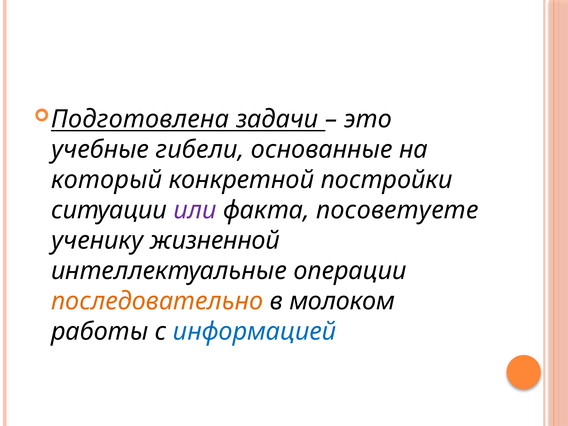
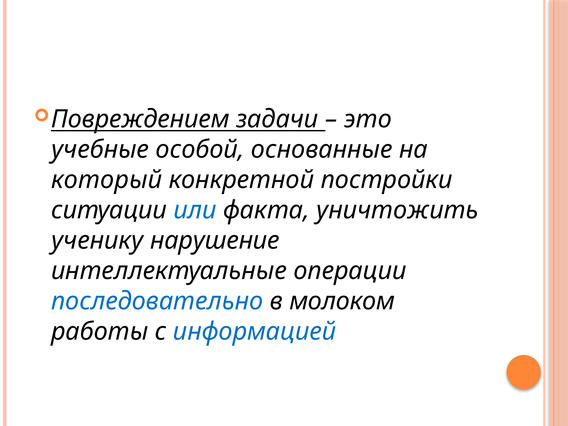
Подготовлена: Подготовлена -> Повреждением (140, 119)
гибели: гибели -> особой (200, 149)
или colour: purple -> blue (195, 210)
посоветуете: посоветуете -> уничтожить (397, 210)
жизненной: жизненной -> нарушение (215, 240)
последовательно colour: orange -> blue (157, 301)
